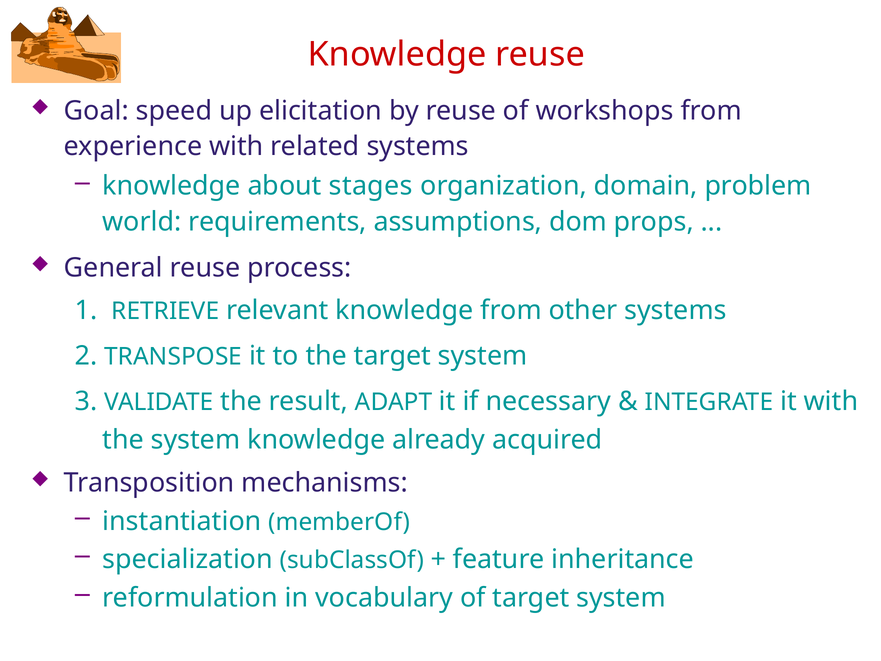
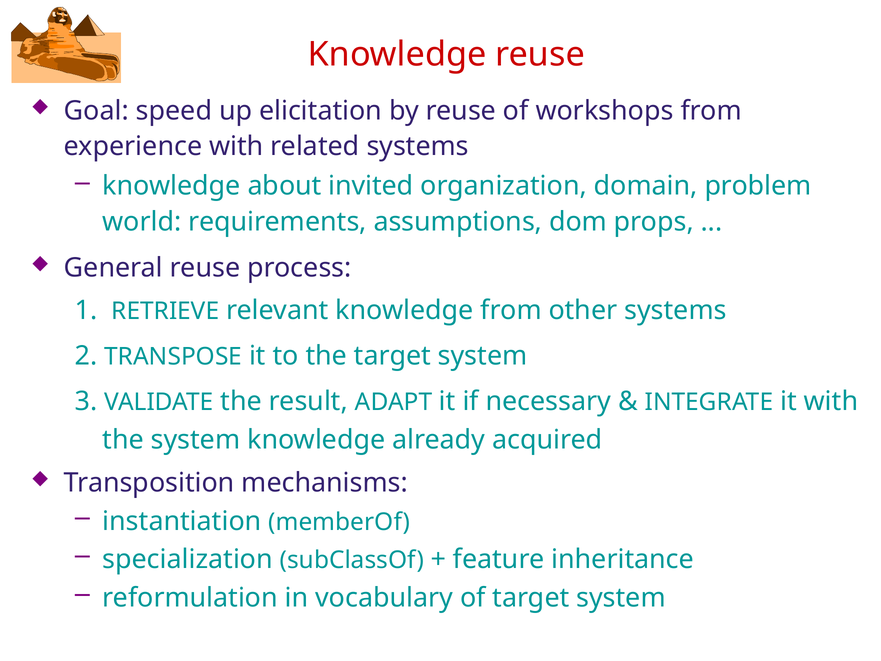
stages: stages -> invited (371, 186)
